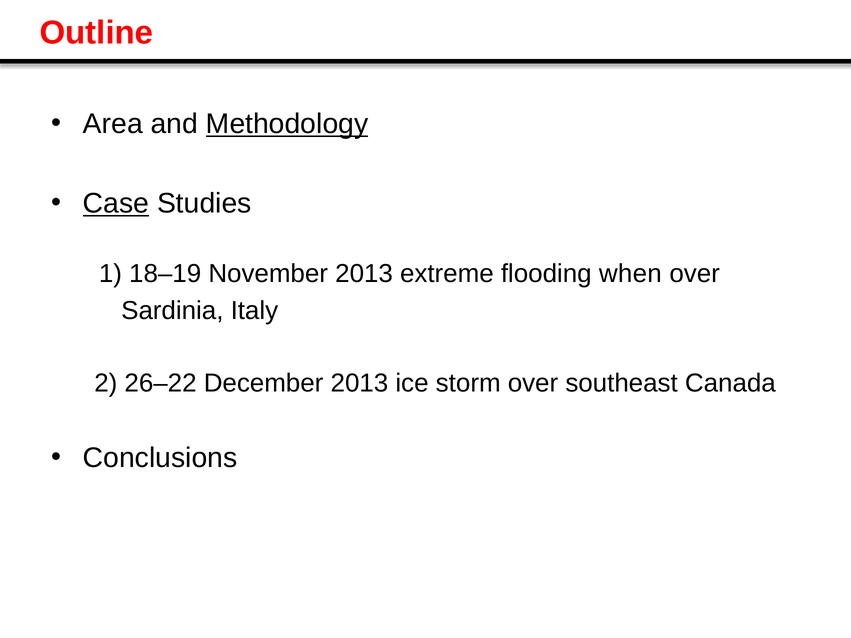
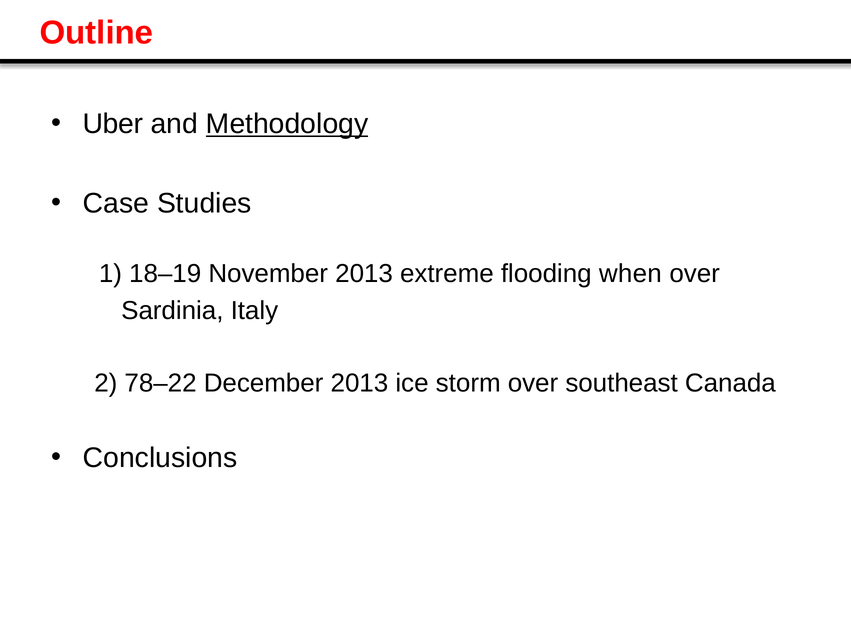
Area: Area -> Uber (113, 124)
Case underline: present -> none (116, 203)
26–22: 26–22 -> 78–22 (161, 383)
